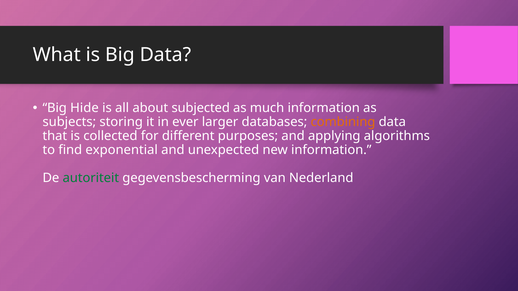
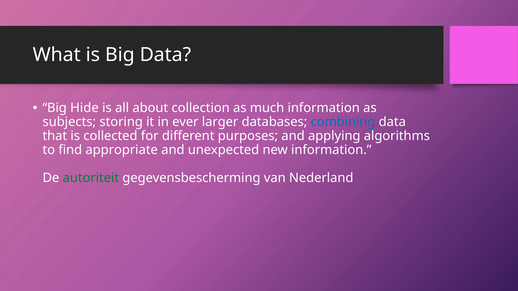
subjected: subjected -> collection (201, 108)
combining colour: orange -> blue (343, 122)
exponential: exponential -> appropriate (122, 150)
